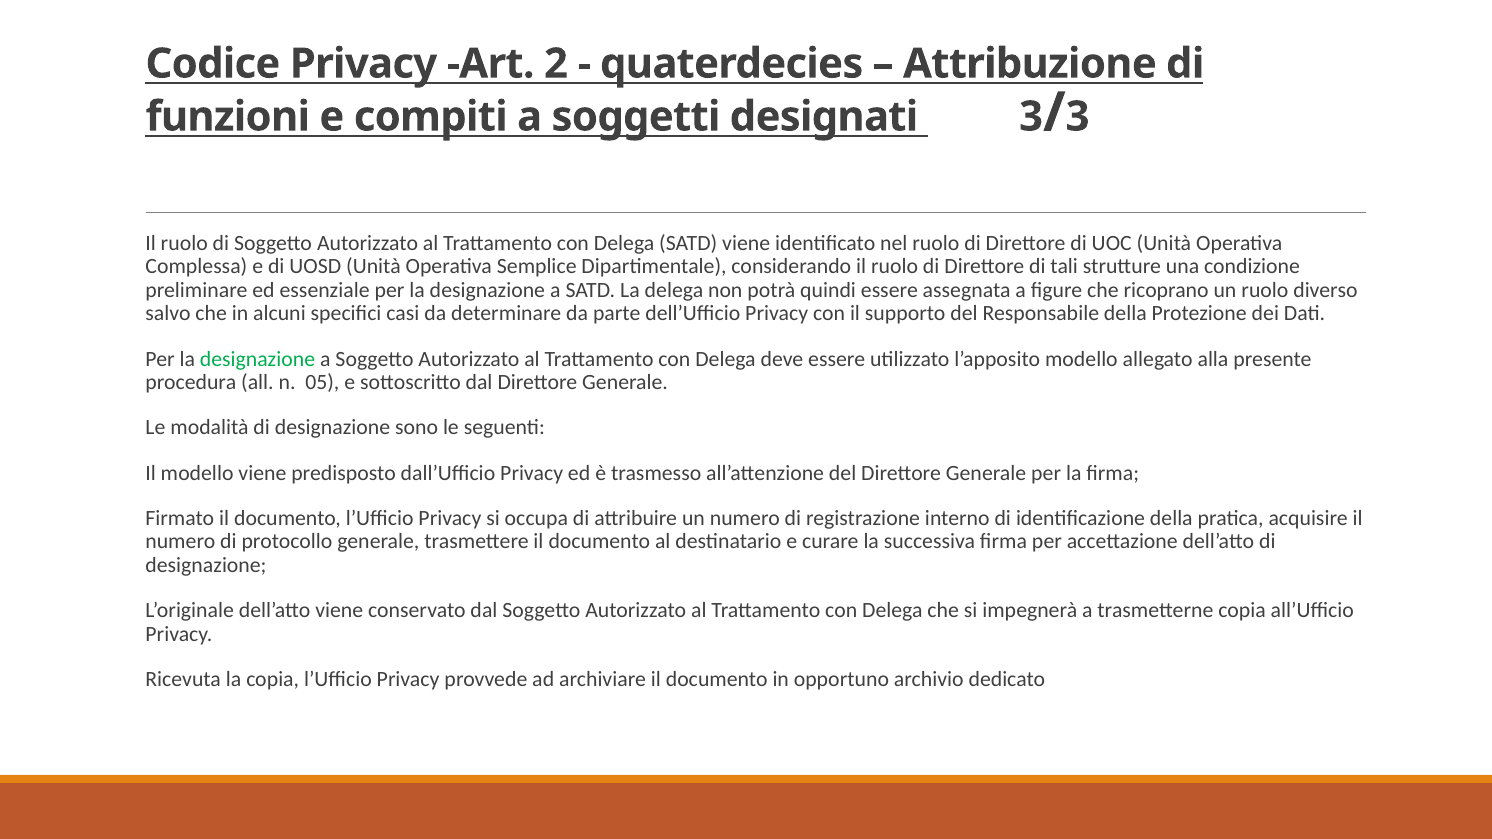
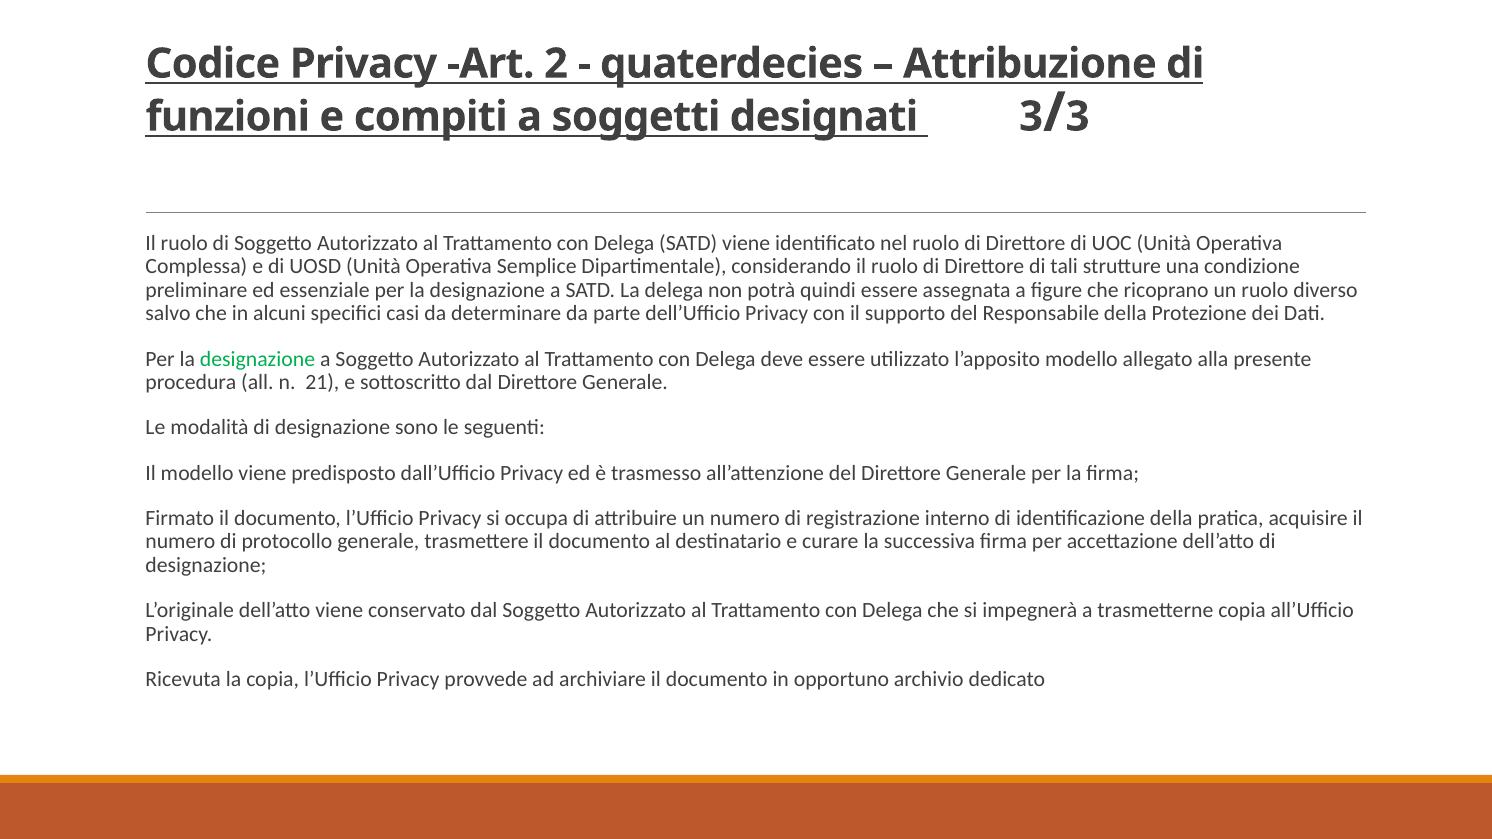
05: 05 -> 21 (322, 382)
